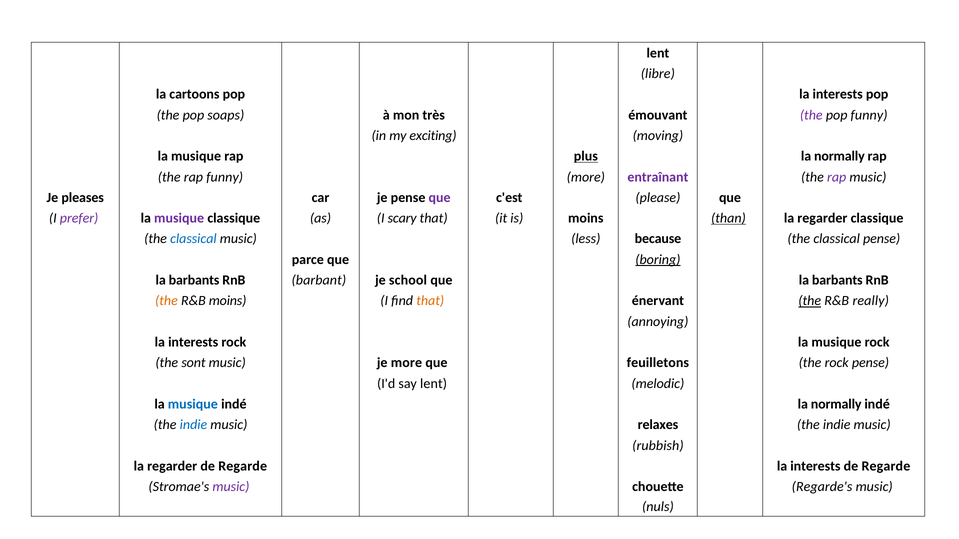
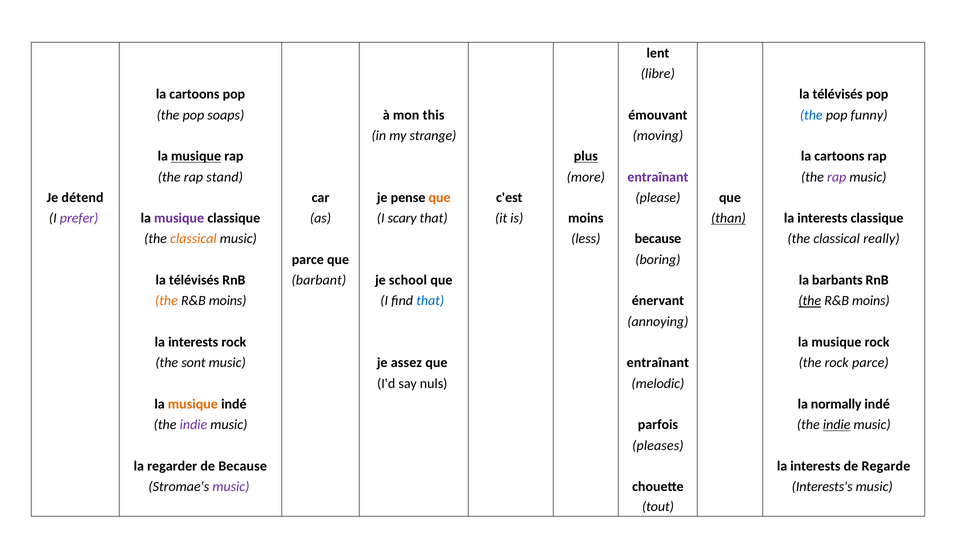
pop la interests: interests -> télévisés (838, 94)
très: très -> this (434, 115)
the colour: purple -> blue (811, 115)
exciting: exciting -> strange (433, 136)
musique underline: none -> present (196, 156)
normally: normally -> cartoons (839, 156)
rap funny: funny -> stand (225, 177)
pleases: pleases -> détend (83, 198)
que colour: purple -> orange (440, 198)
regarder: regarder -> interests (822, 218)
classical colour: blue -> orange (193, 239)
classical pense: pense -> really (882, 239)
boring underline: present -> none (658, 260)
barbants: barbants -> télévisés (194, 280)
that colour: orange -> blue (430, 301)
really: really -> moins (871, 301)
je more: more -> assez (406, 363)
que feuilletons: feuilletons -> entraînant (658, 363)
rock pense: pense -> parce (870, 363)
say lent: lent -> nuls (434, 384)
musique colour: blue -> orange (193, 404)
indie colour: blue -> purple (193, 425)
relaxes: relaxes -> parfois (658, 425)
indie underline: none -> present (837, 425)
rubbish: rubbish -> pleases (658, 446)
Regarde: Regarde -> Because (243, 466)
Regarde's: Regarde's -> Interests's (822, 487)
nuls: nuls -> tout (658, 507)
